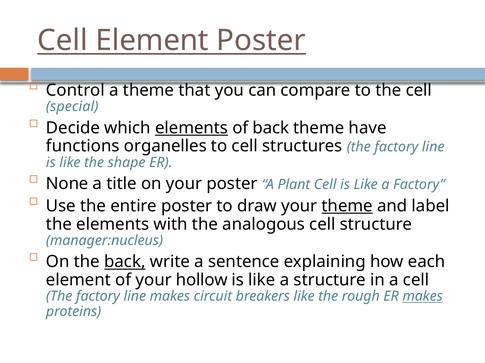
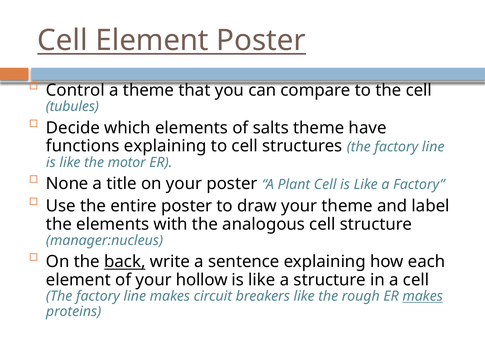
special: special -> tubules (72, 107)
elements underline: present -> none (192, 128)
of back: back -> salts (271, 128)
functions organelles: organelles -> explaining (165, 146)
shape: shape -> motor (127, 163)
theme underline: present -> none (347, 206)
